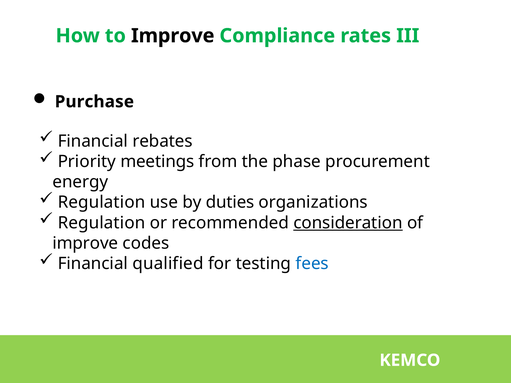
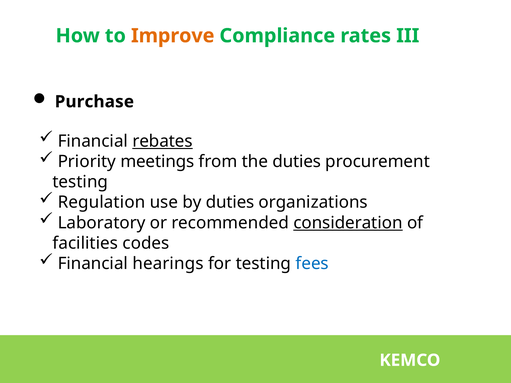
Improve colour: black -> orange (173, 36)
rebates underline: none -> present (163, 141)
the phase: phase -> duties (297, 162)
energy: energy -> testing (80, 182)
Regulation: Regulation -> Laboratory (102, 223)
improve: improve -> facilities (85, 243)
qualified: qualified -> hearings (168, 264)
